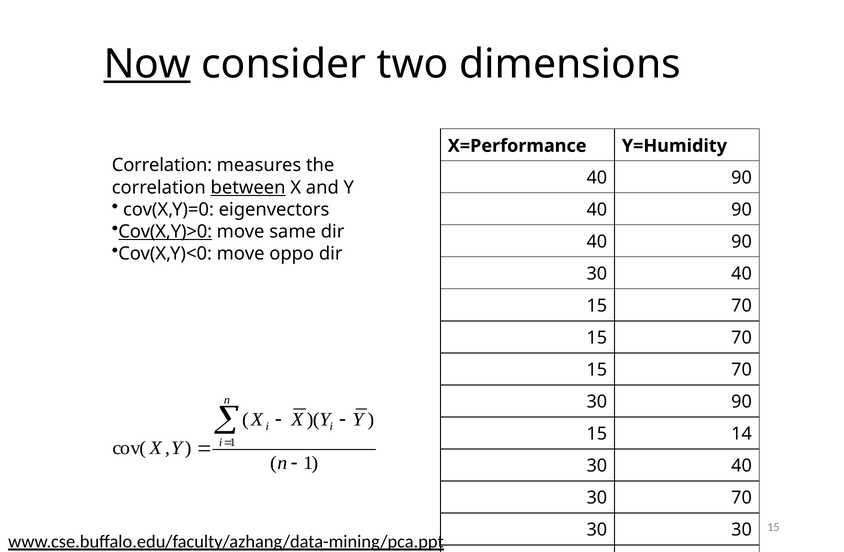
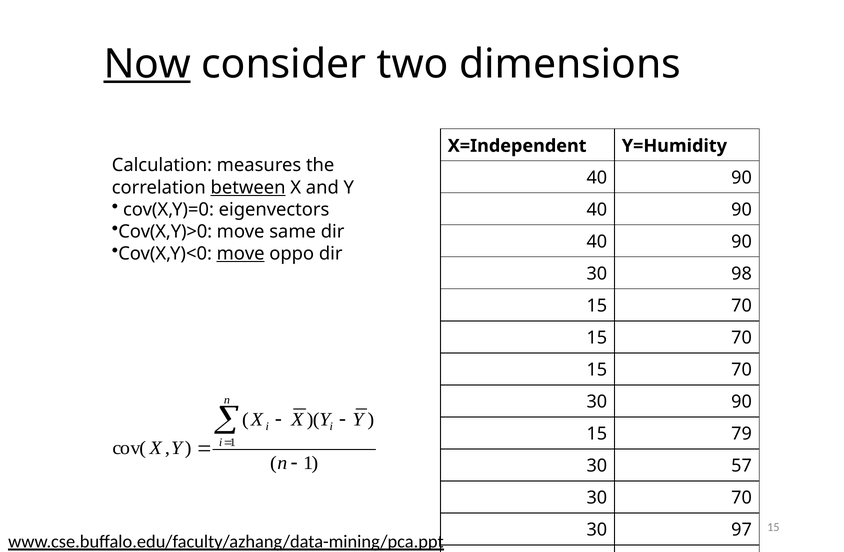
X=Performance: X=Performance -> X=Independent (517, 146)
Correlation: Correlation -> Calculation (162, 165)
Cov(X,Y)>0 underline: present -> none (165, 232)
move underline: none -> present (241, 254)
40: 40 -> 98 (742, 274)
14: 14 -> 79 (742, 434)
40: 40 -> 57 (742, 466)
30 30: 30 -> 97 (742, 530)
